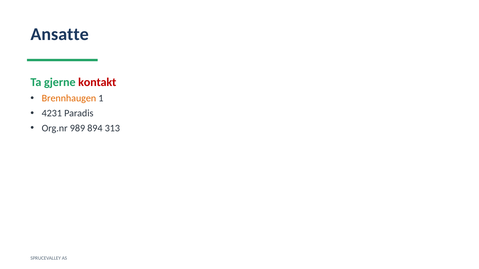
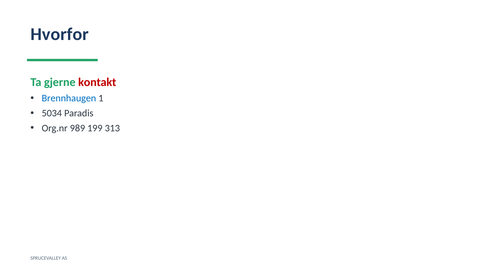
Ansatte: Ansatte -> Hvorfor (60, 34)
Brennhaugen colour: orange -> blue (69, 98)
4231: 4231 -> 5034 (52, 113)
894: 894 -> 199 (95, 128)
